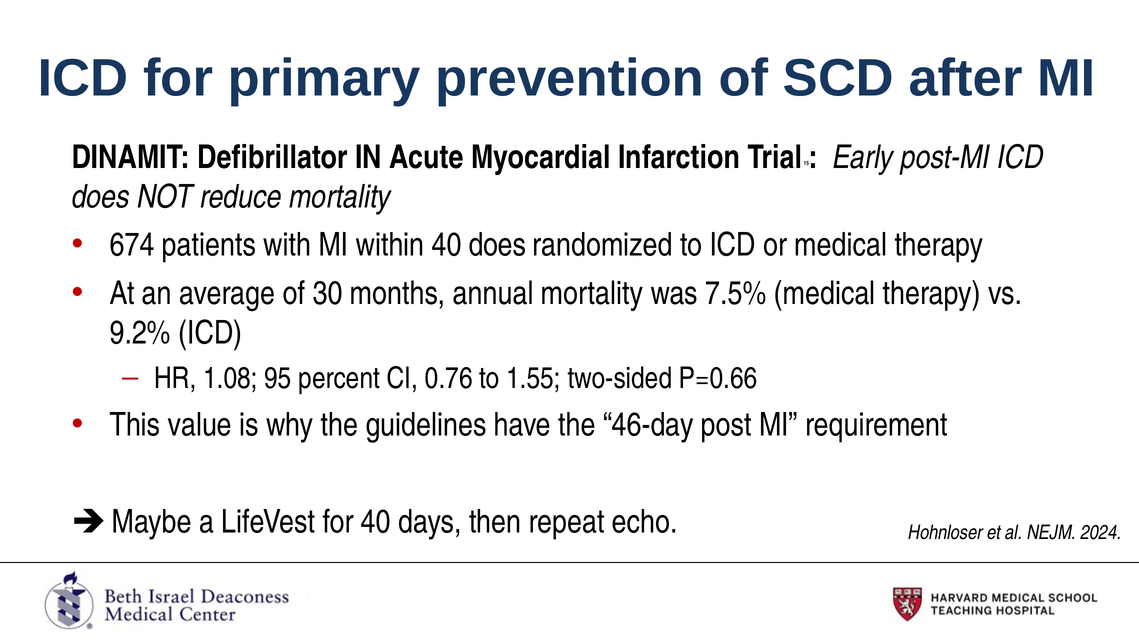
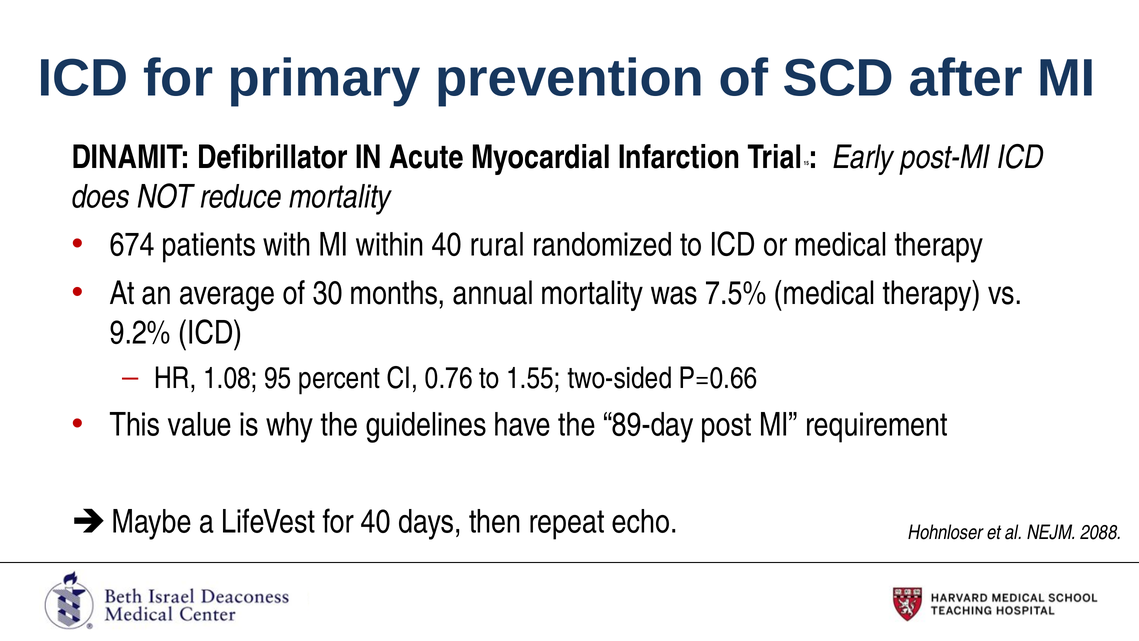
40 does: does -> rural (497, 245)
46-day: 46-day -> 89-day (648, 425)
2024: 2024 -> 2088 (1101, 533)
